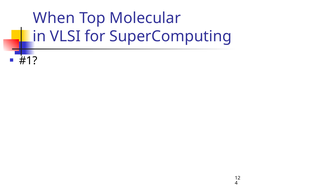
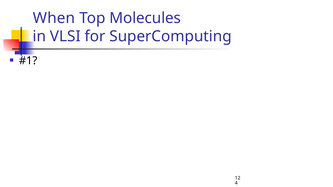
Molecular: Molecular -> Molecules (145, 18)
